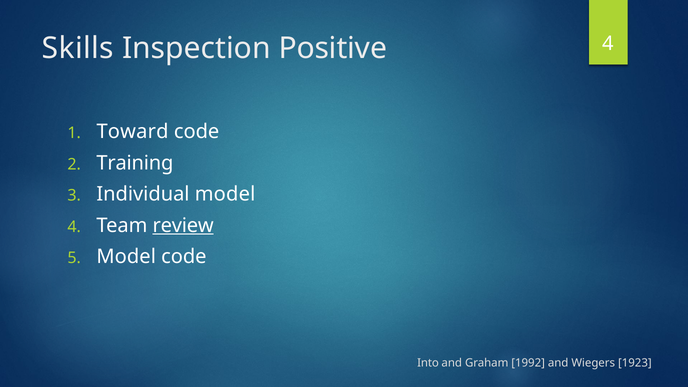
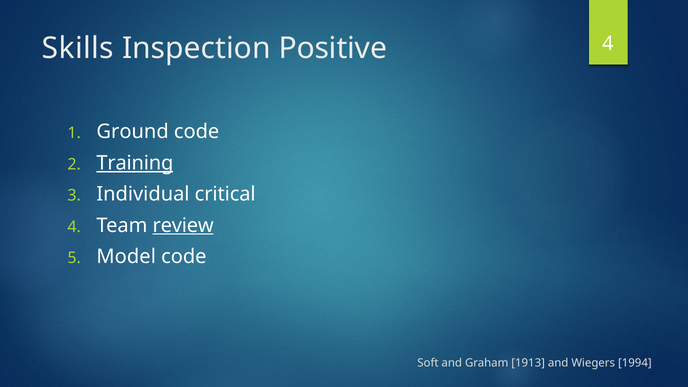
Toward: Toward -> Ground (133, 132)
Training underline: none -> present (135, 163)
Individual model: model -> critical (225, 194)
Into: Into -> Soft (428, 363)
1992: 1992 -> 1913 (528, 363)
1923: 1923 -> 1994 (635, 363)
